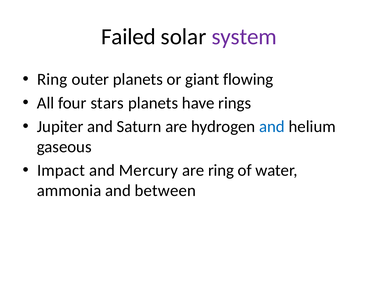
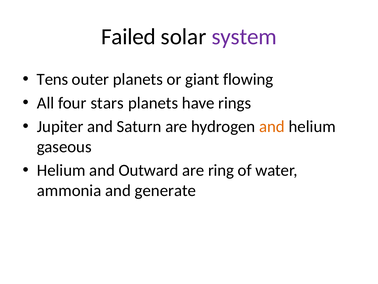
Ring: Ring -> Tens (52, 79)
and colour: blue -> orange (272, 126)
Impact: Impact -> Helium (61, 170)
Mercury: Mercury -> Outward (149, 170)
between: between -> generate (165, 190)
